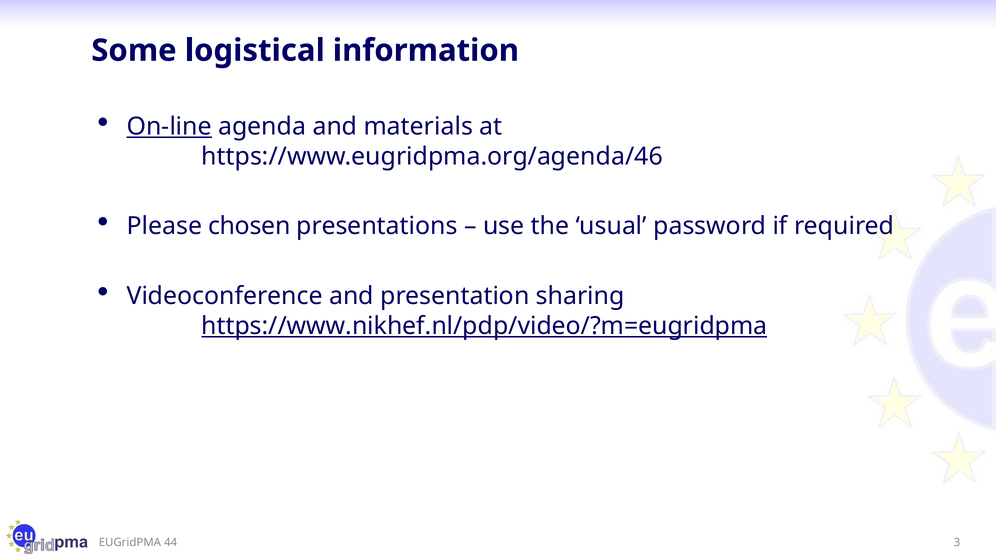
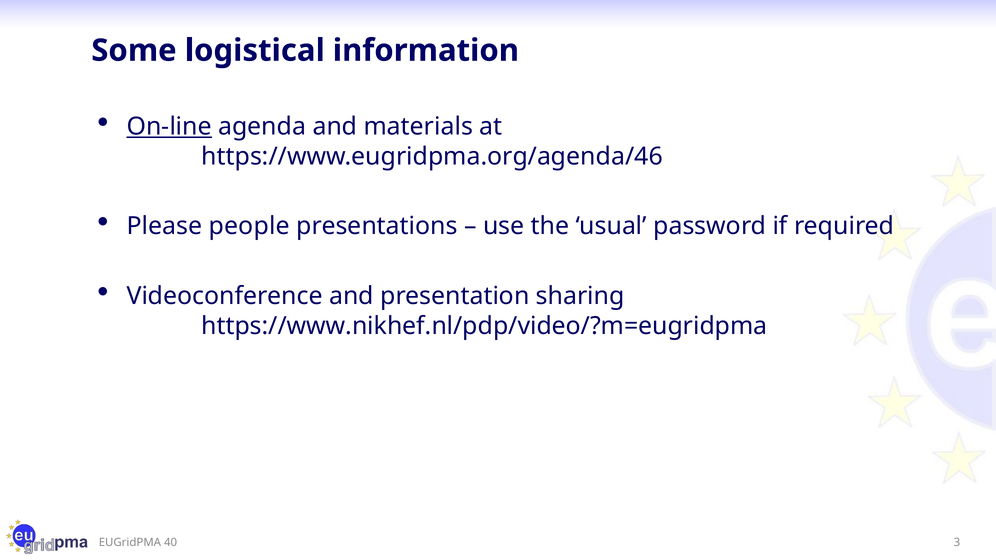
chosen: chosen -> people (249, 226)
https://www.nikhef.nl/pdp/video/?m=eugridpma underline: present -> none (484, 326)
44: 44 -> 40 (171, 543)
